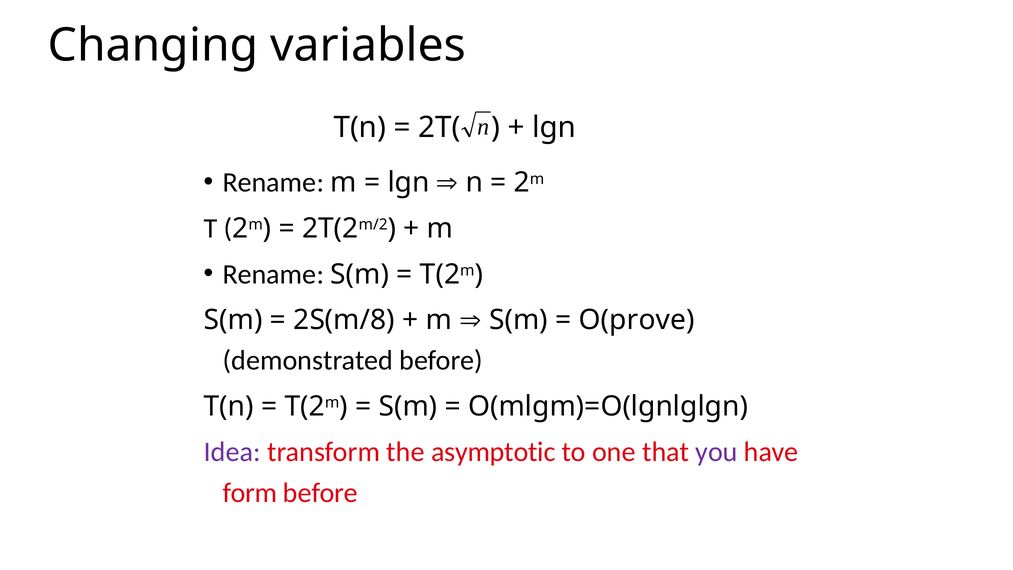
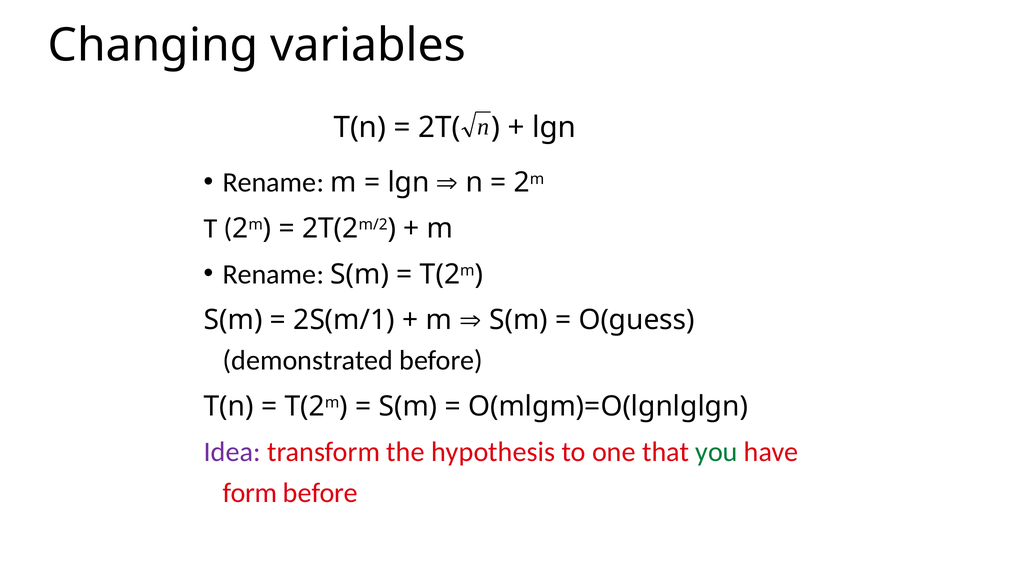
2S(m/8: 2S(m/8 -> 2S(m/1 (344, 320)
O(prove: O(prove -> O(guess (637, 320)
asymptotic: asymptotic -> hypothesis (493, 452)
you colour: purple -> green (717, 452)
